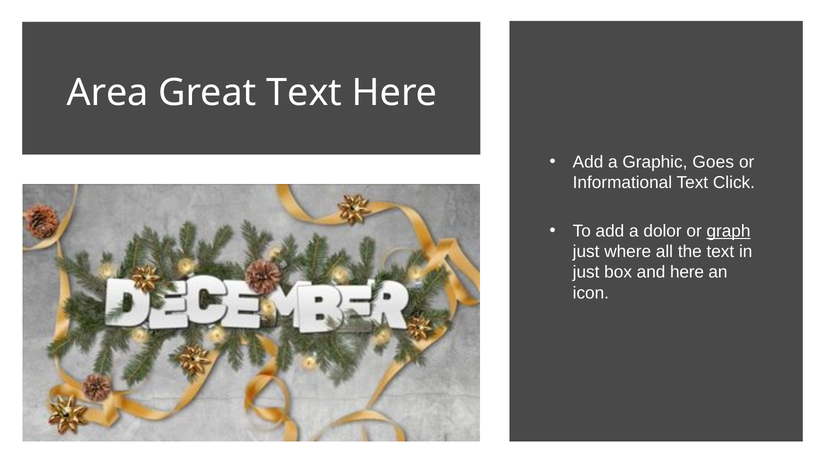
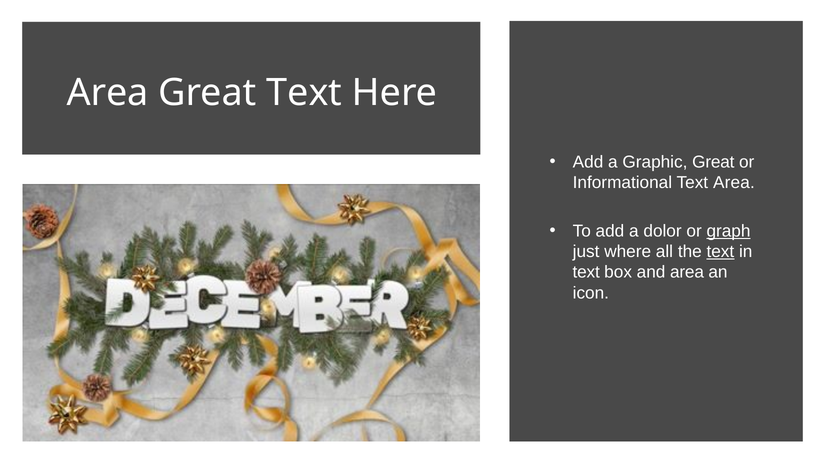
Graphic Goes: Goes -> Great (713, 162)
Text Click: Click -> Area (734, 183)
text underline: none -> present (720, 252)
just: just -> text (586, 272)
and here: here -> area (687, 272)
